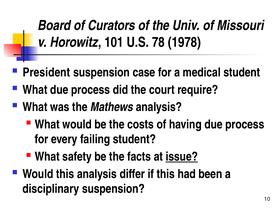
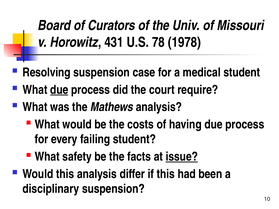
101: 101 -> 431 (114, 42)
President: President -> Resolving (47, 72)
due underline: none -> present (59, 90)
